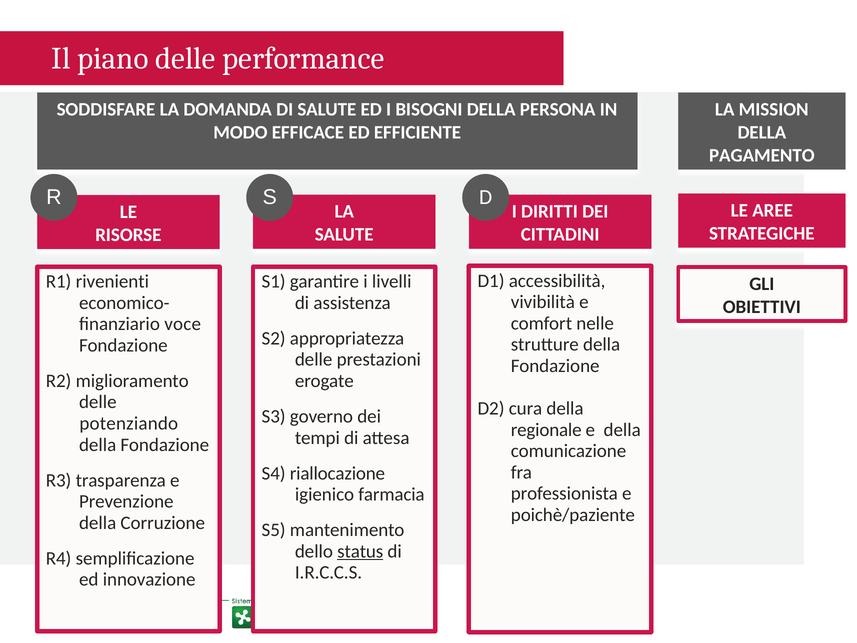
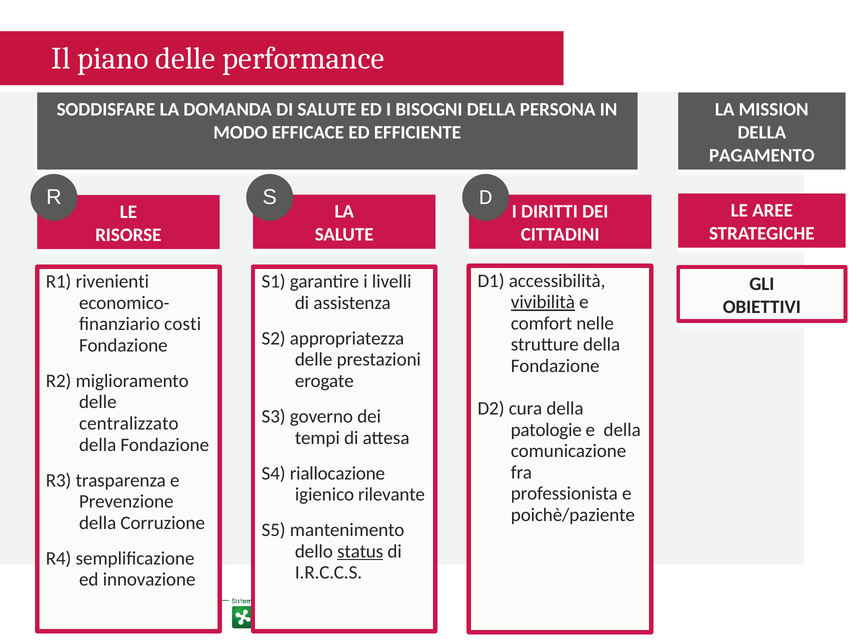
vivibilità underline: none -> present (543, 302)
voce: voce -> costi (183, 324)
potenziando: potenziando -> centralizzato (129, 423)
regionale: regionale -> patologie (546, 430)
farmacia: farmacia -> rilevante (391, 494)
